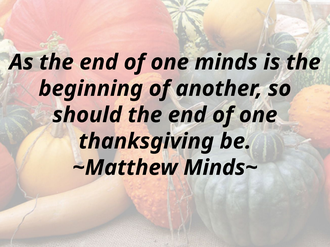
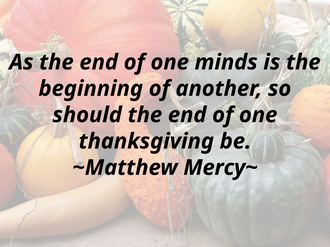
Minds~: Minds~ -> Mercy~ (221, 168)
